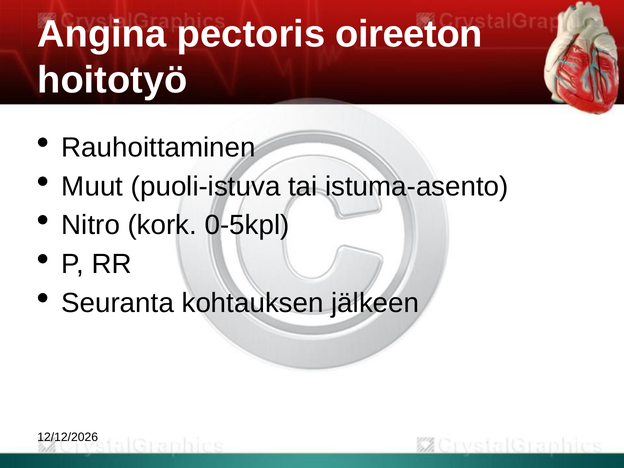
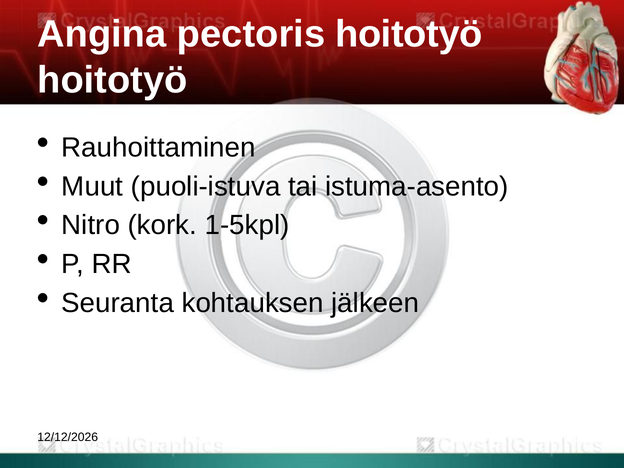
pectoris oireeton: oireeton -> hoitotyö (409, 34)
0-5kpl: 0-5kpl -> 1-5kpl (247, 225)
